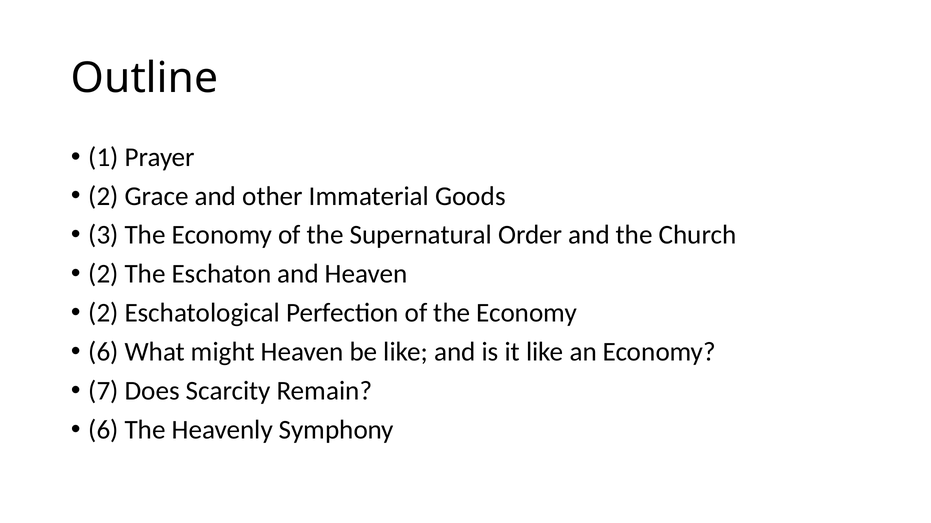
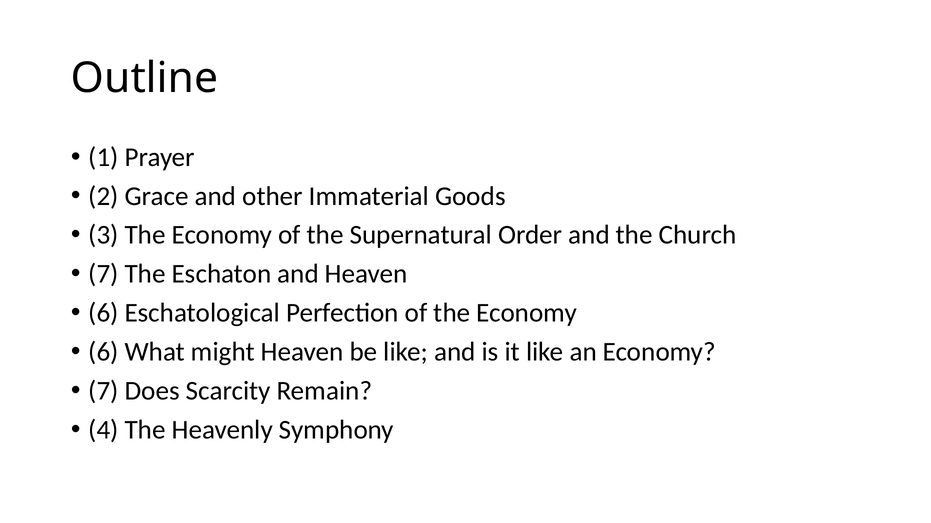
2: 2 -> 7 (104, 274)
2: 2 -> 6 (104, 313)
6: 6 -> 4 (104, 430)
